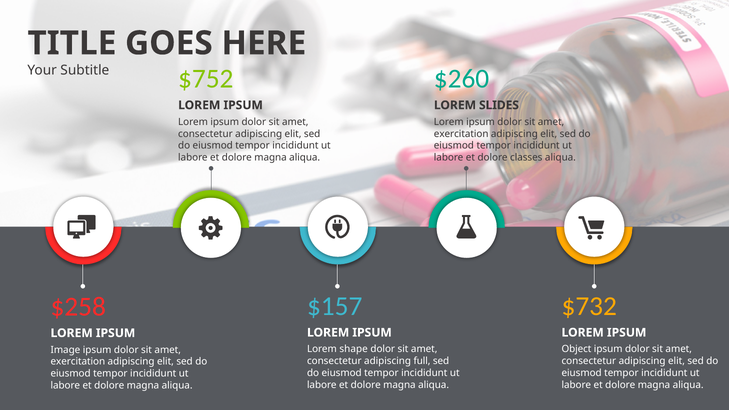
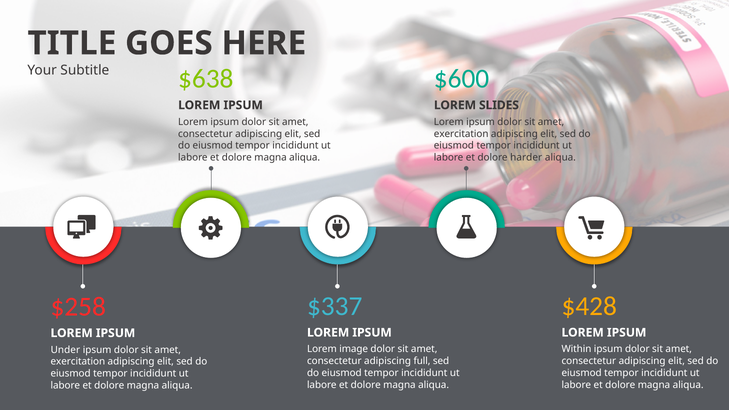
$752: $752 -> $638 (206, 79)
$260: $260 -> $600 (462, 79)
classes: classes -> harder (526, 158)
$157: $157 -> $337 (335, 306)
$732: $732 -> $428 (589, 306)
shape: shape -> image (354, 349)
Object: Object -> Within (576, 349)
Image: Image -> Under (65, 350)
